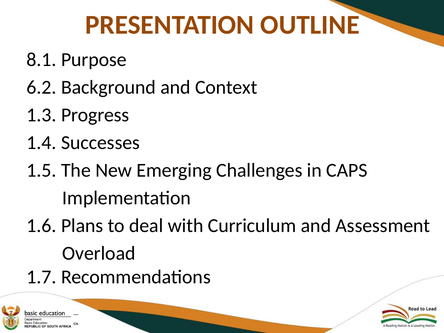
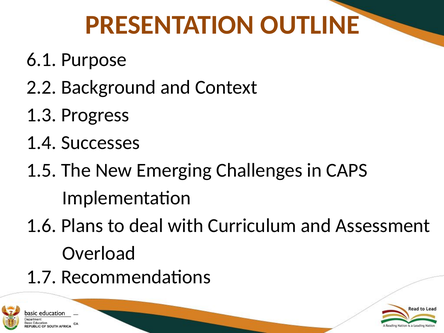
8.1: 8.1 -> 6.1 (42, 60)
6.2: 6.2 -> 2.2 (42, 87)
